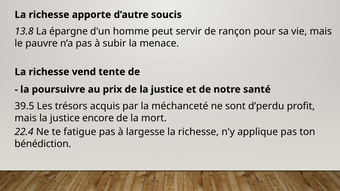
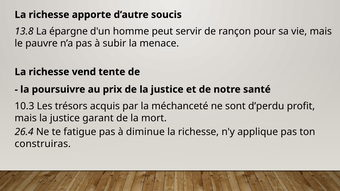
39.5: 39.5 -> 10.3 (24, 106)
encore: encore -> garant (98, 118)
22.4: 22.4 -> 26.4 (24, 132)
largesse: largesse -> diminue (145, 132)
bénédiction: bénédiction -> construiras (43, 144)
